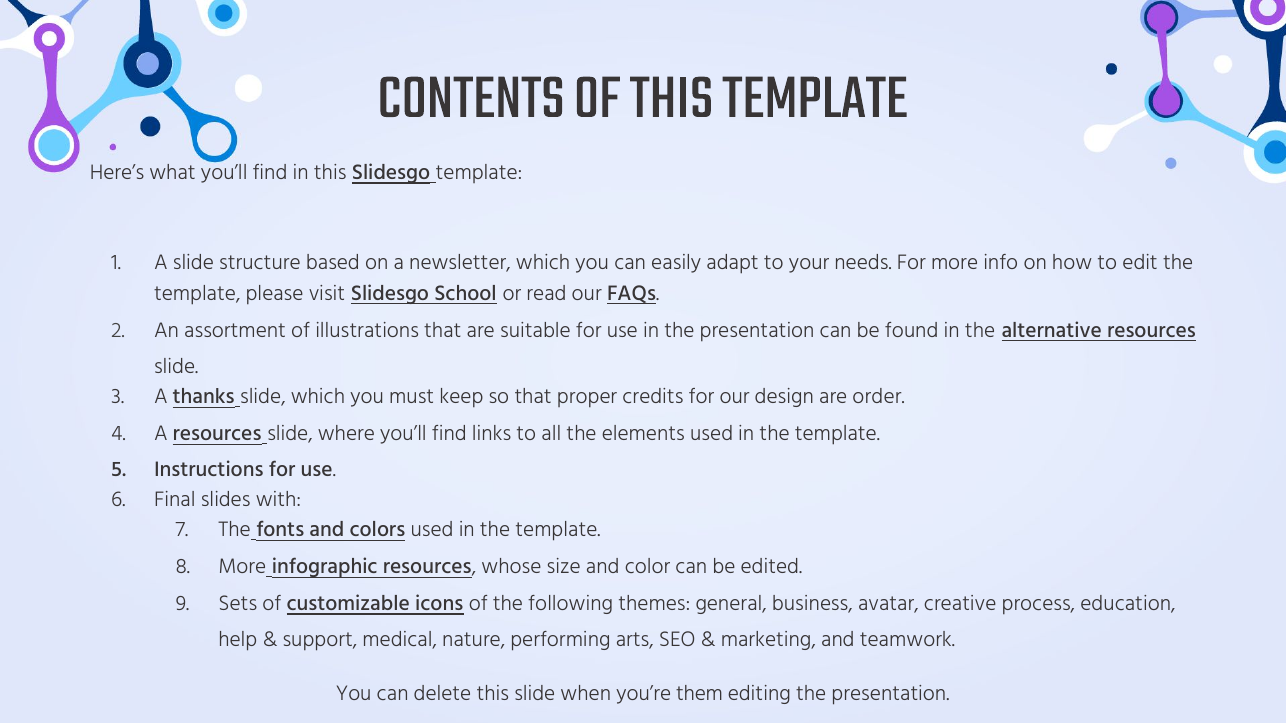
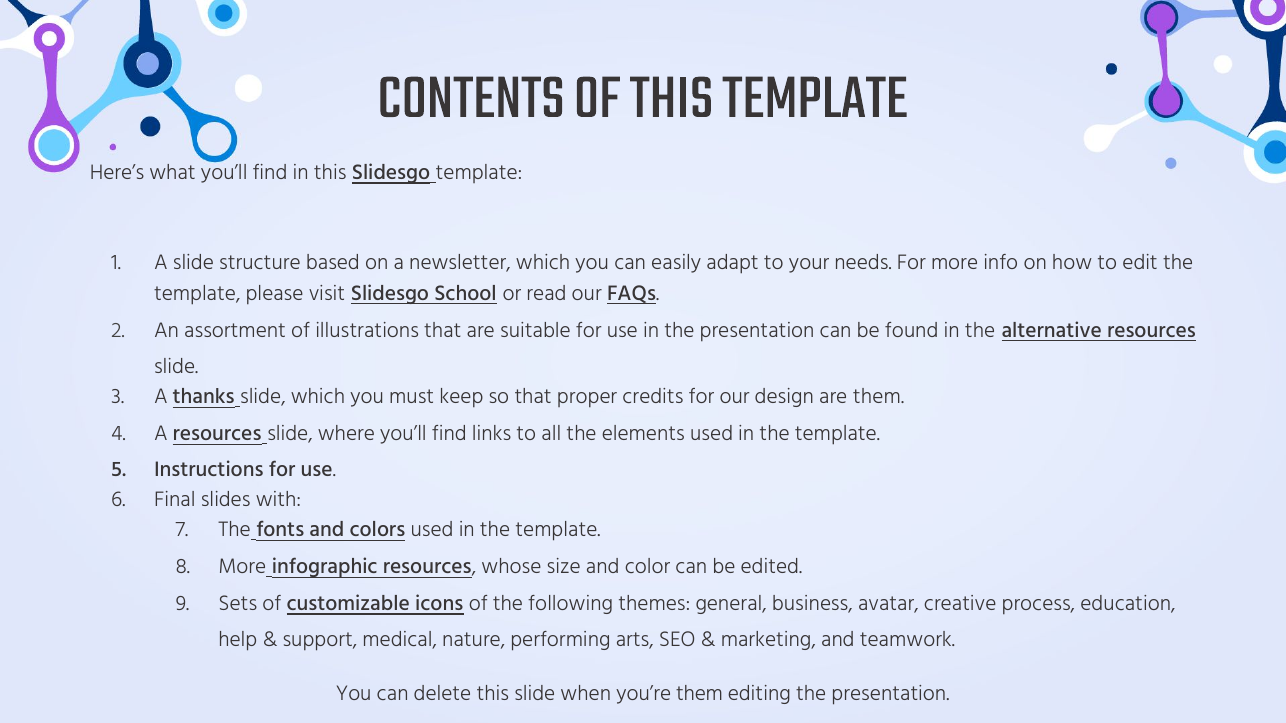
are order: order -> them (879, 397)
